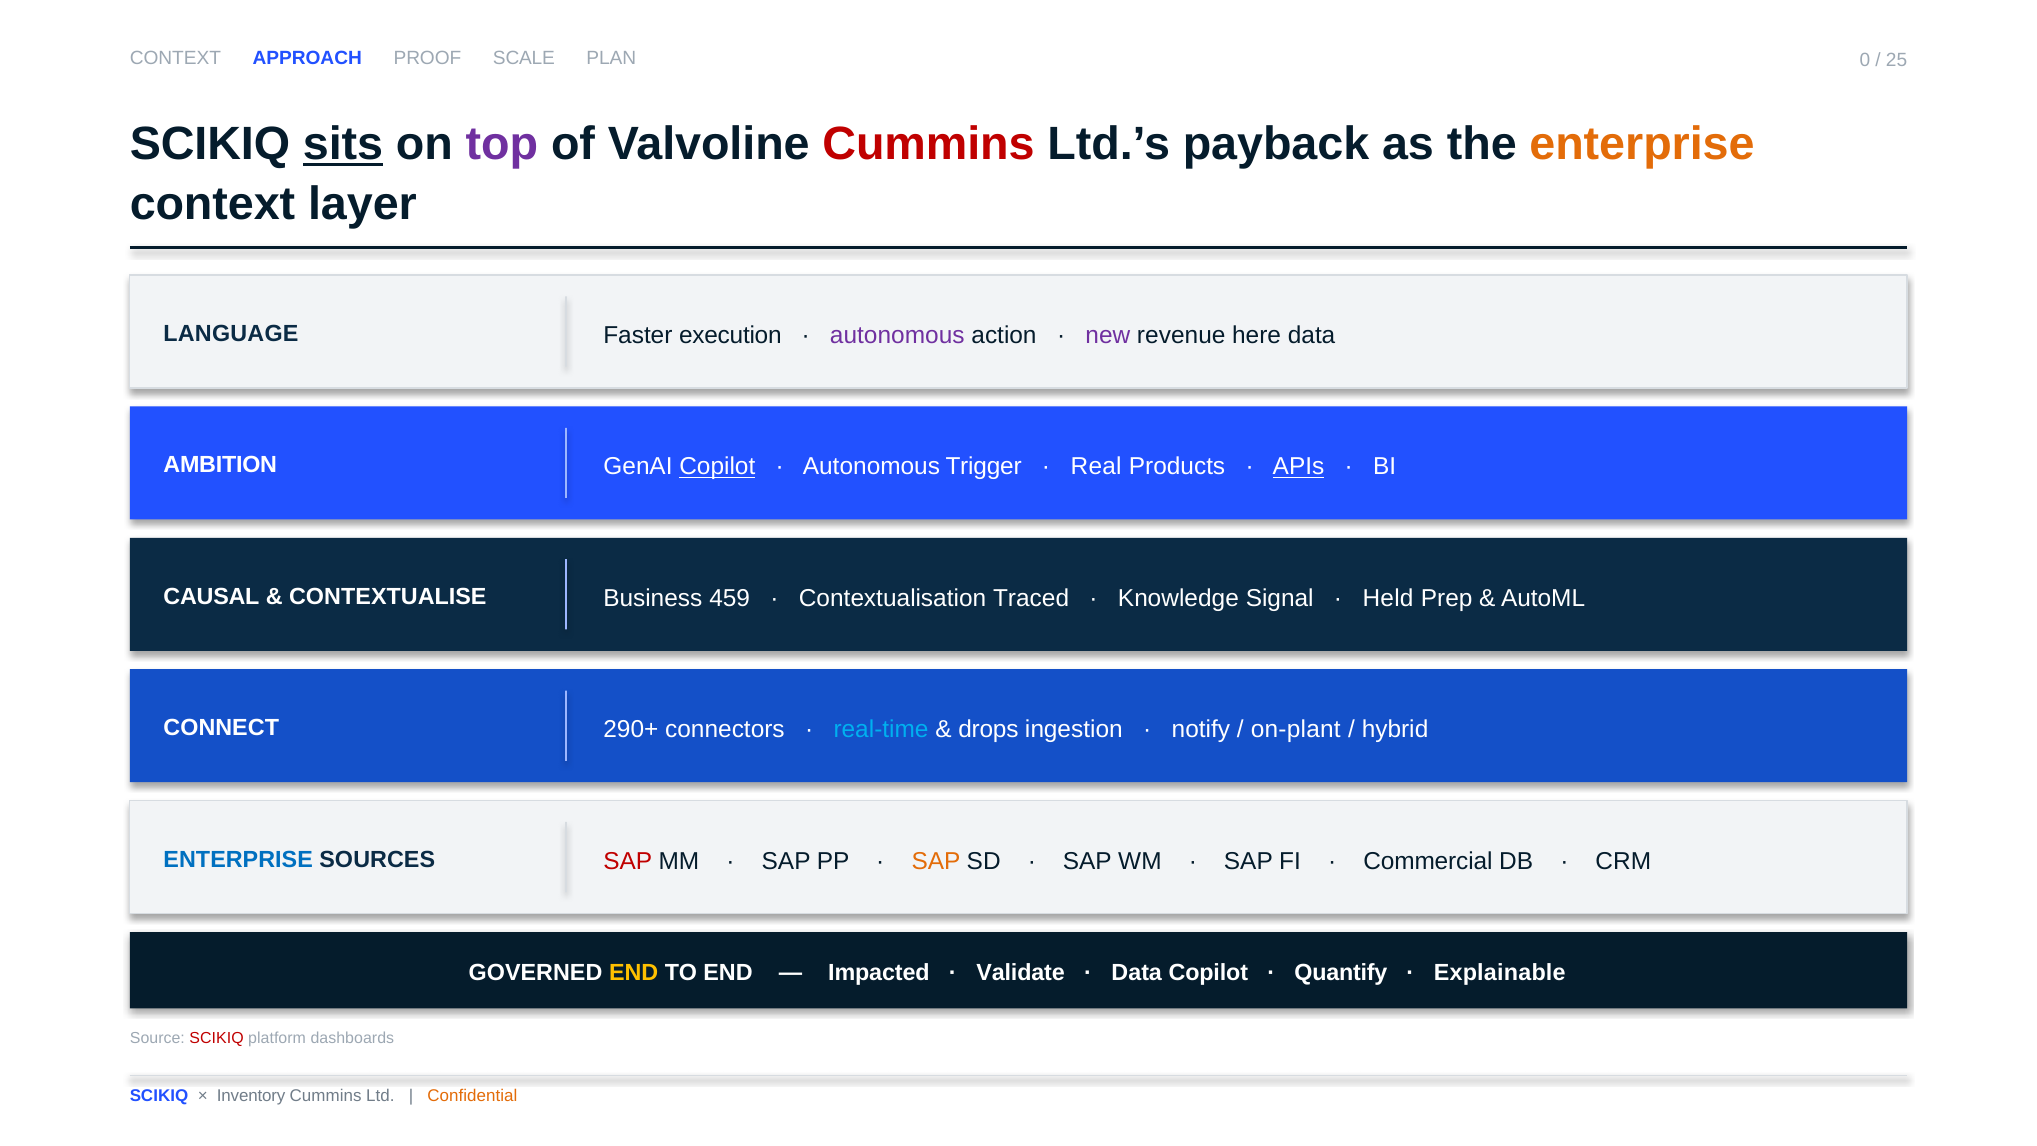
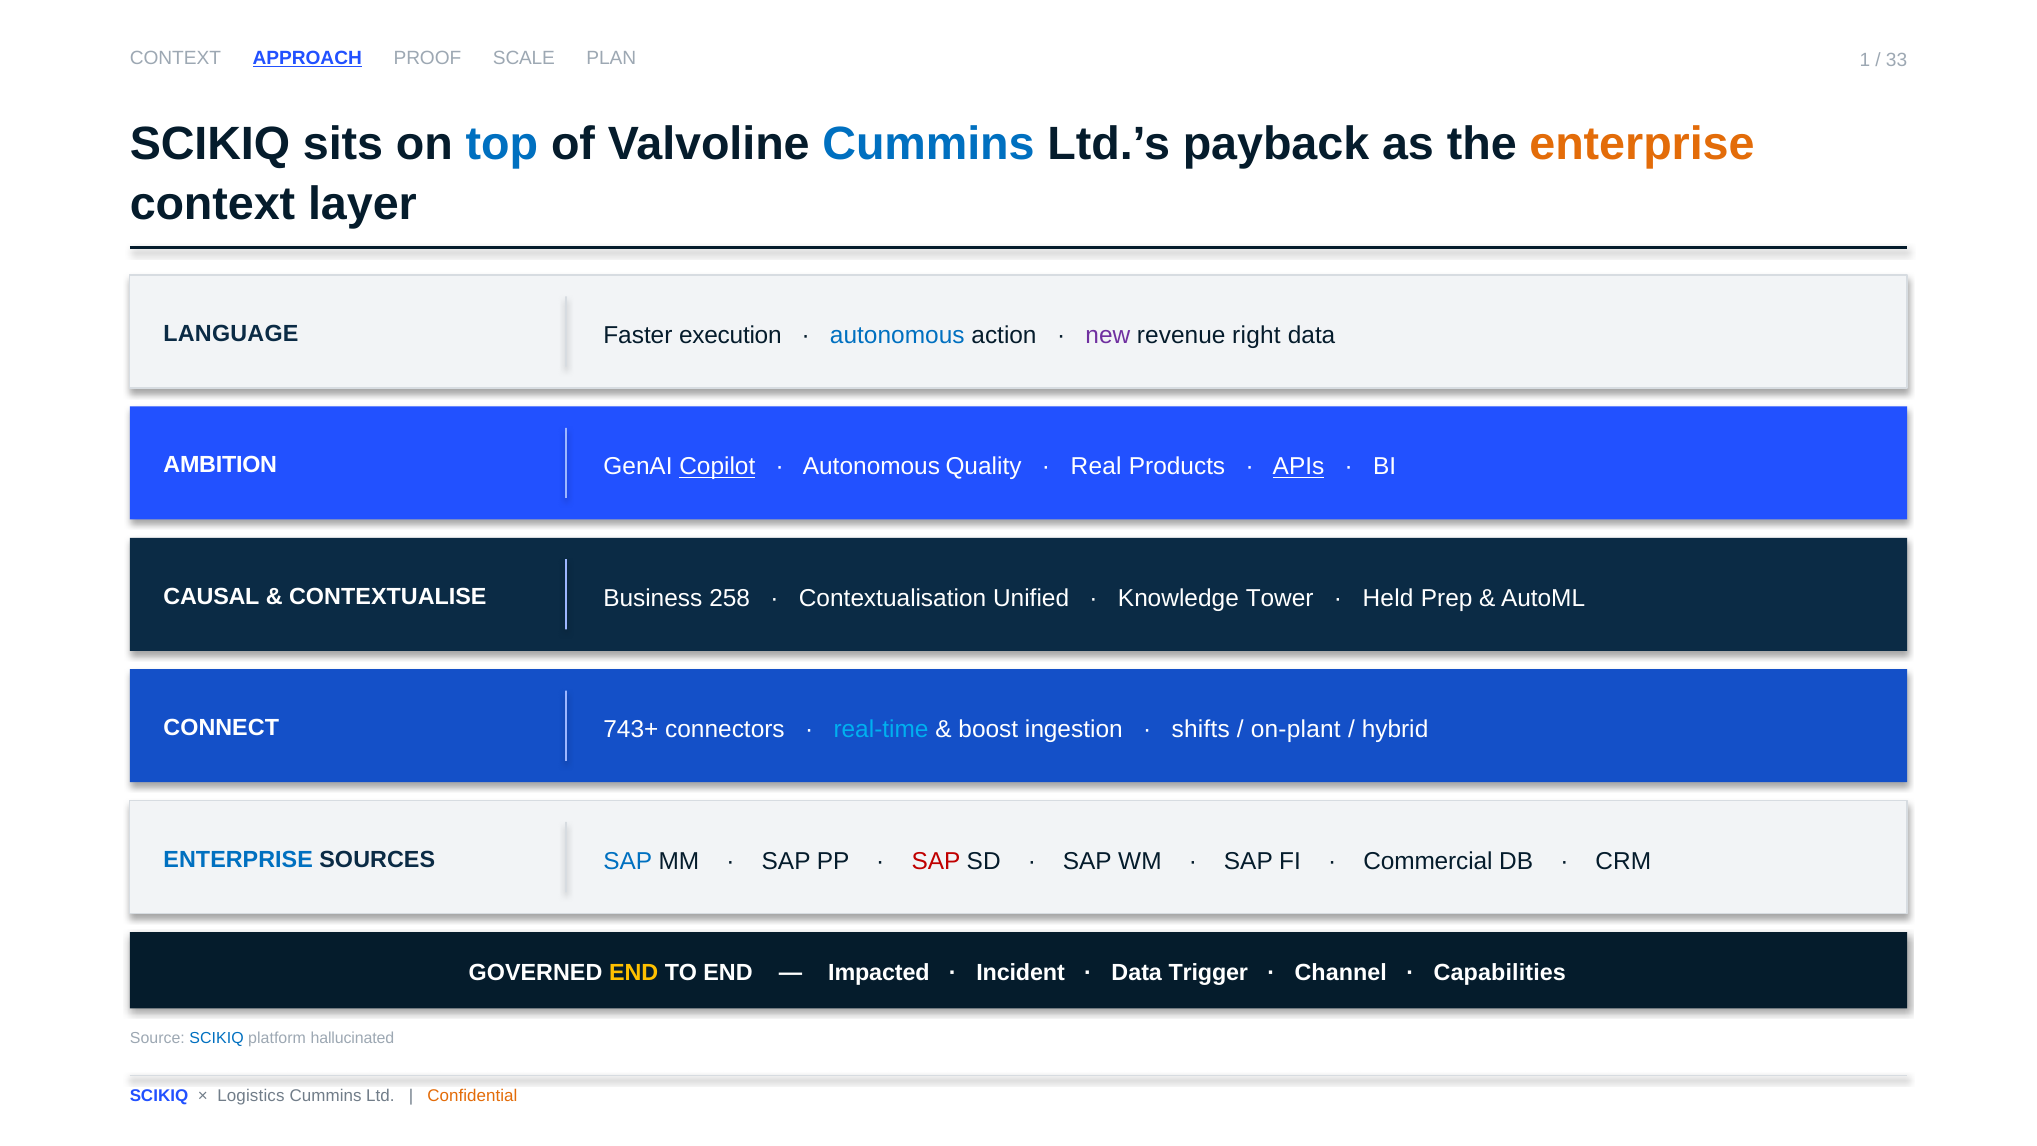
APPROACH underline: none -> present (307, 59)
0: 0 -> 1 (1865, 60)
25: 25 -> 33 (1897, 60)
sits underline: present -> none (343, 145)
top colour: purple -> blue (502, 145)
Cummins colour: red -> blue (929, 145)
autonomous colour: purple -> blue (897, 335)
here: here -> right (1256, 335)
Trigger: Trigger -> Quality (984, 467)
459: 459 -> 258 (730, 598)
Traced: Traced -> Unified (1031, 598)
Signal: Signal -> Tower (1280, 598)
290+: 290+ -> 743+ (631, 730)
drops: drops -> boost (988, 730)
notify: notify -> shifts (1201, 730)
SAP colour: red -> blue (628, 861)
SAP colour: orange -> red (936, 861)
Validate: Validate -> Incident (1021, 972)
Data Copilot: Copilot -> Trigger (1208, 972)
Quantify: Quantify -> Channel (1341, 972)
Explainable: Explainable -> Capabilities (1500, 972)
SCIKIQ colour: red -> blue (217, 1038)
dashboards: dashboards -> hallucinated (352, 1038)
Inventory: Inventory -> Logistics (251, 1096)
